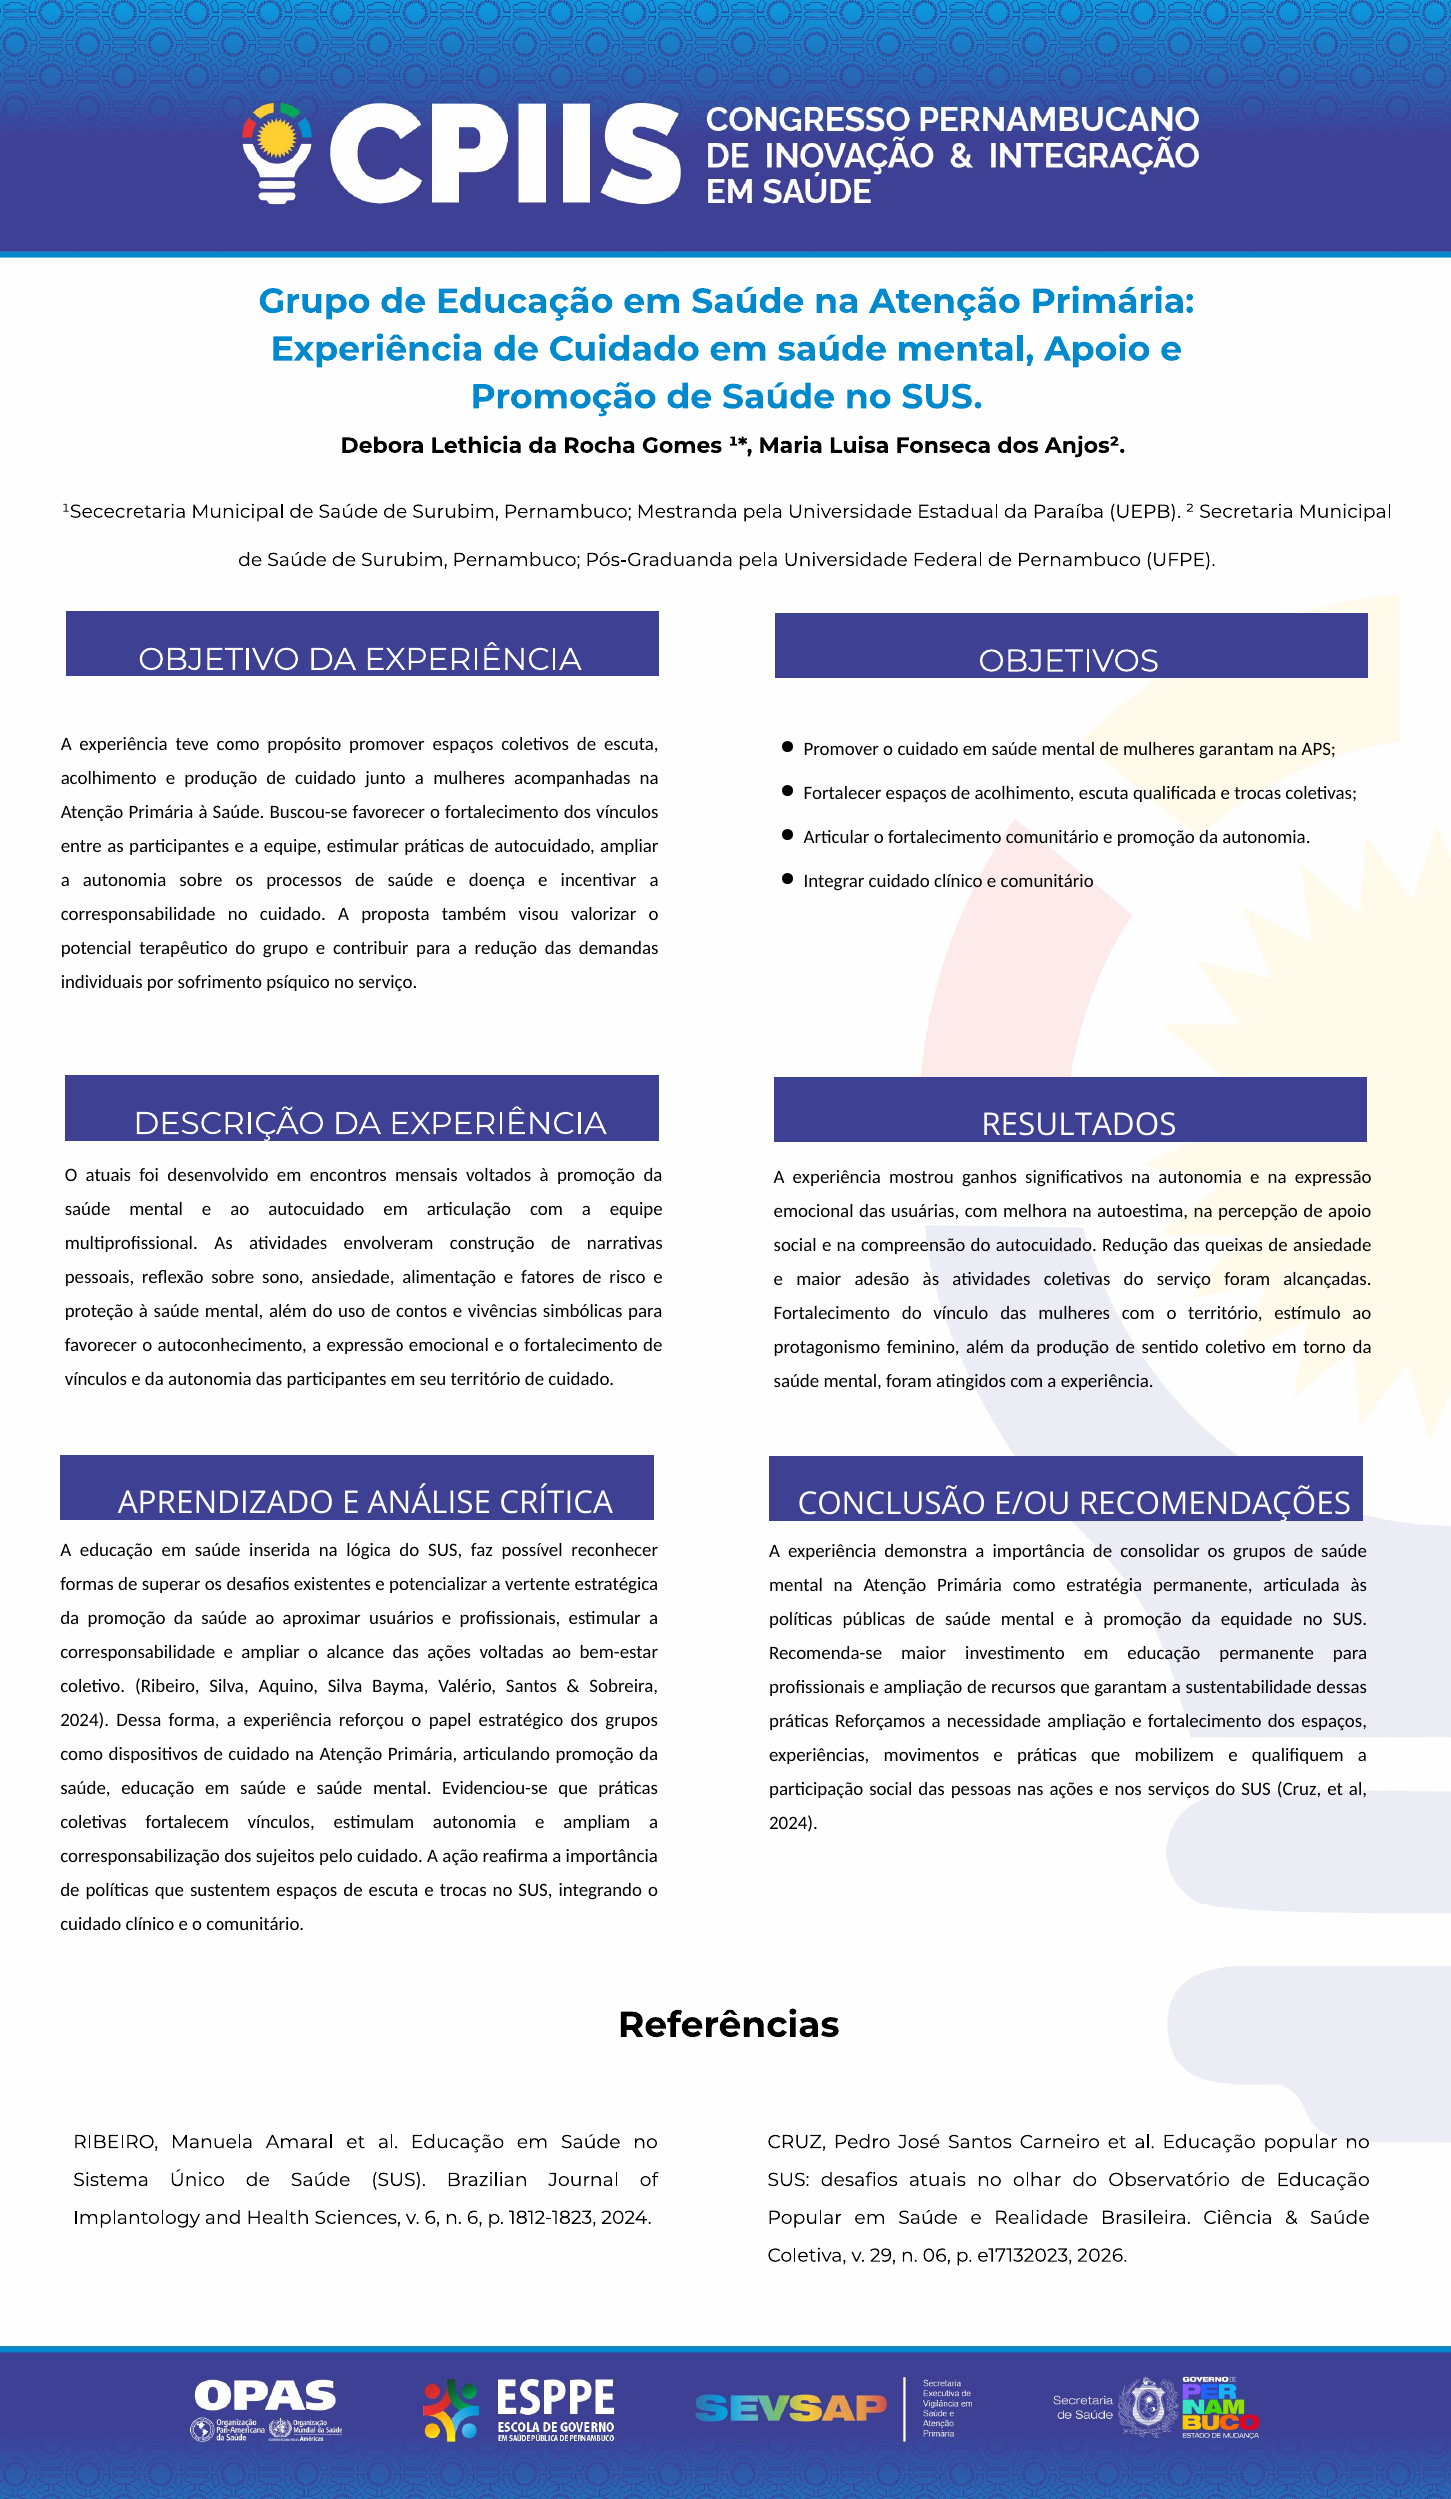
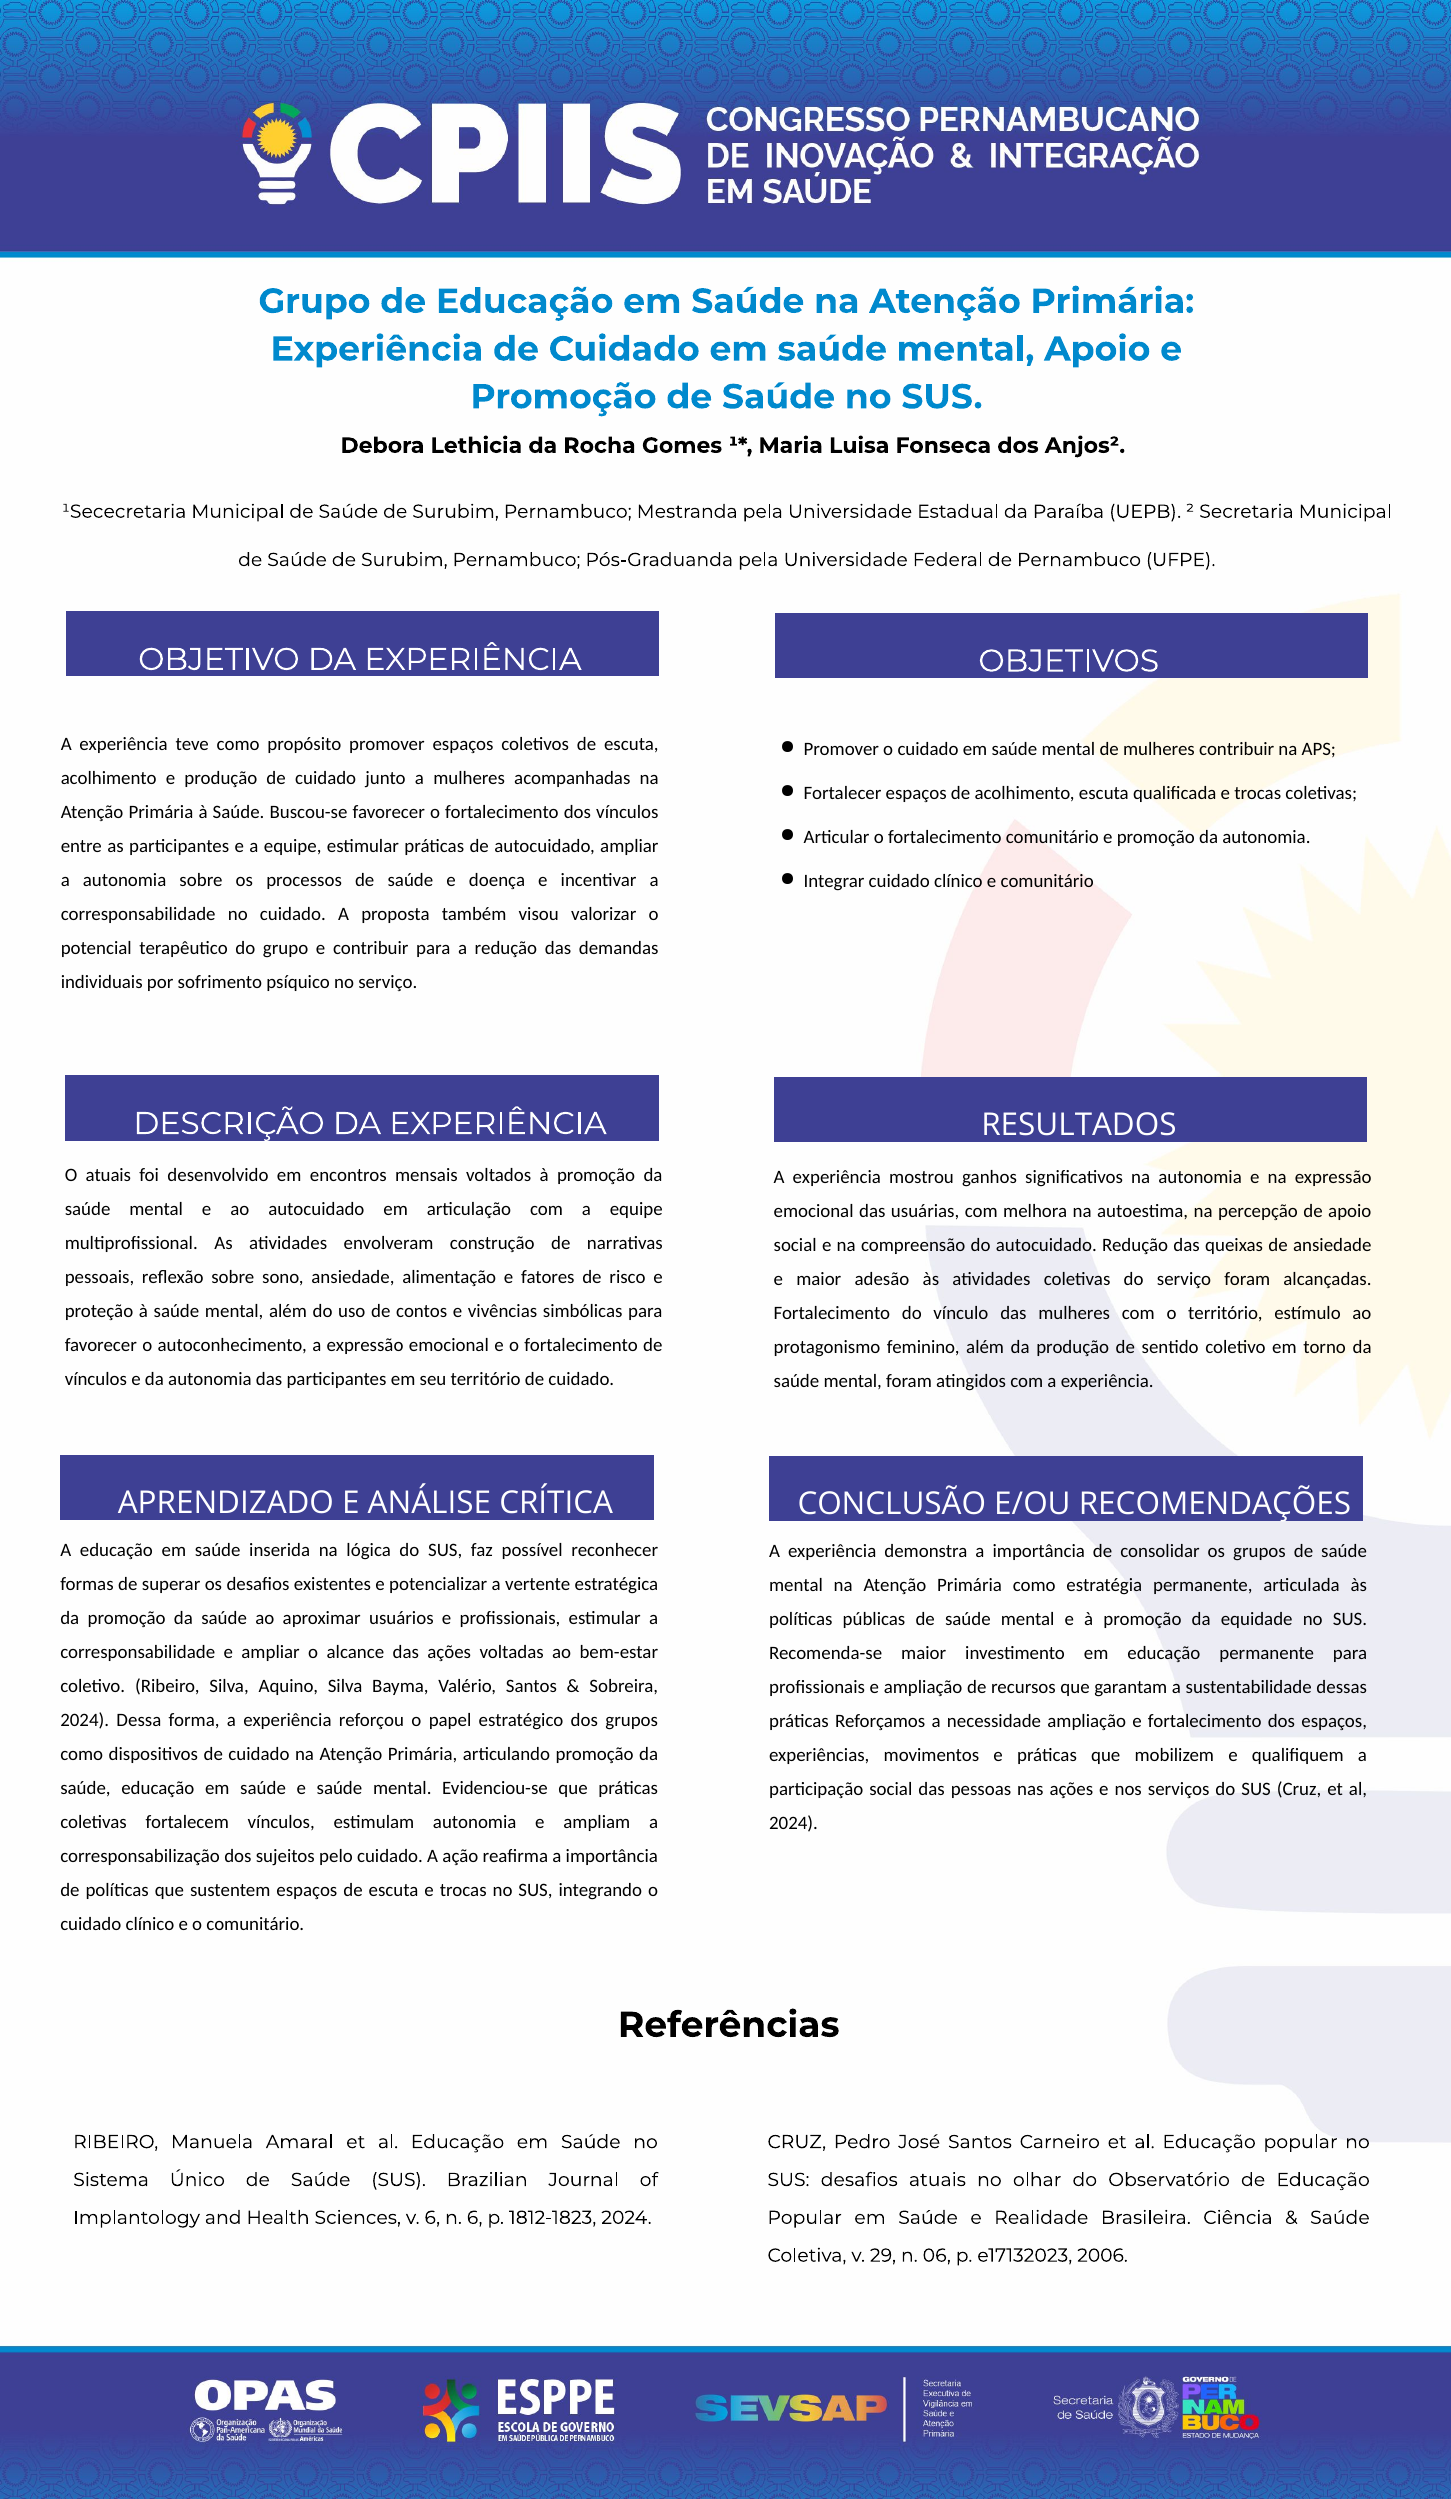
mulheres garantam: garantam -> contribuir (1237, 750)
2026: 2026 -> 2006 (1103, 2257)
